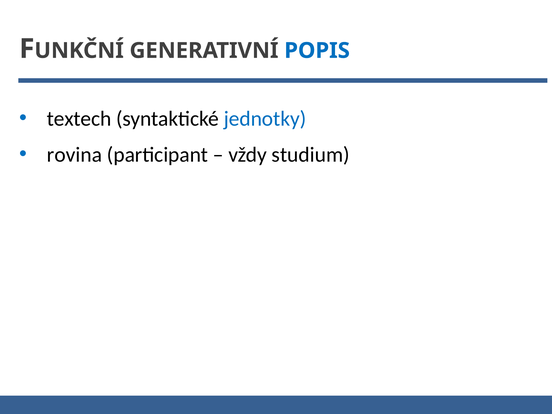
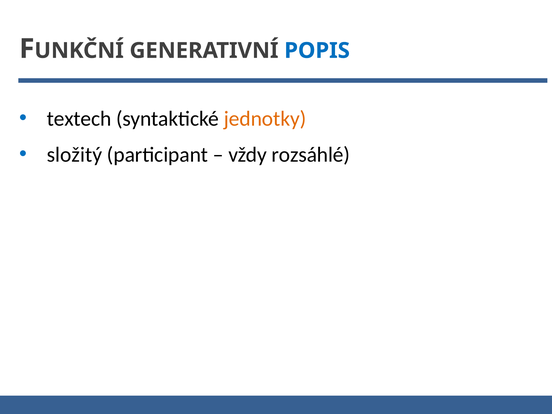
jednotky colour: blue -> orange (265, 119)
rovina: rovina -> složitý (74, 155)
studium: studium -> rozsáhlé (311, 155)
